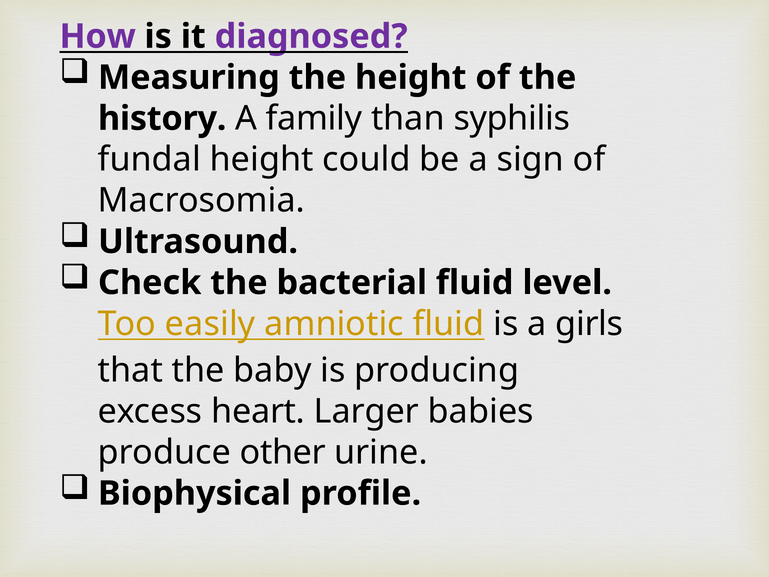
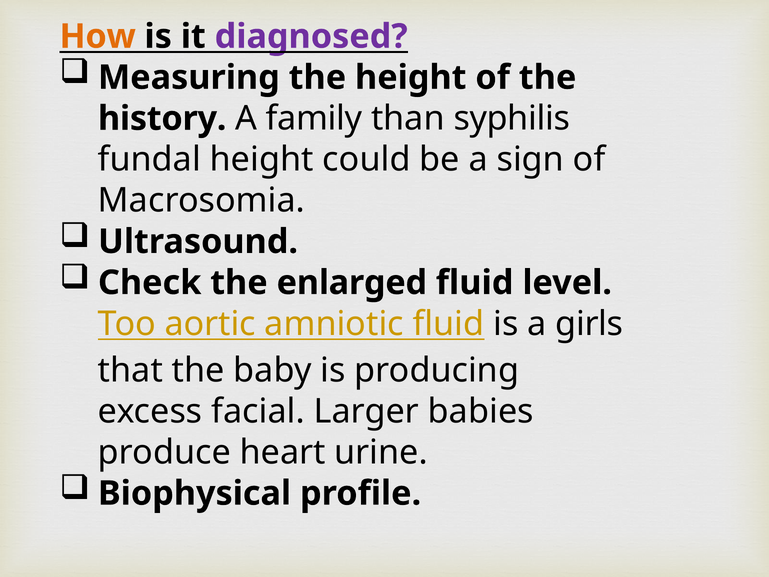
How colour: purple -> orange (98, 36)
bacterial: bacterial -> enlarged (352, 283)
easily: easily -> aortic (210, 324)
heart: heart -> facial (258, 411)
other: other -> heart (283, 452)
